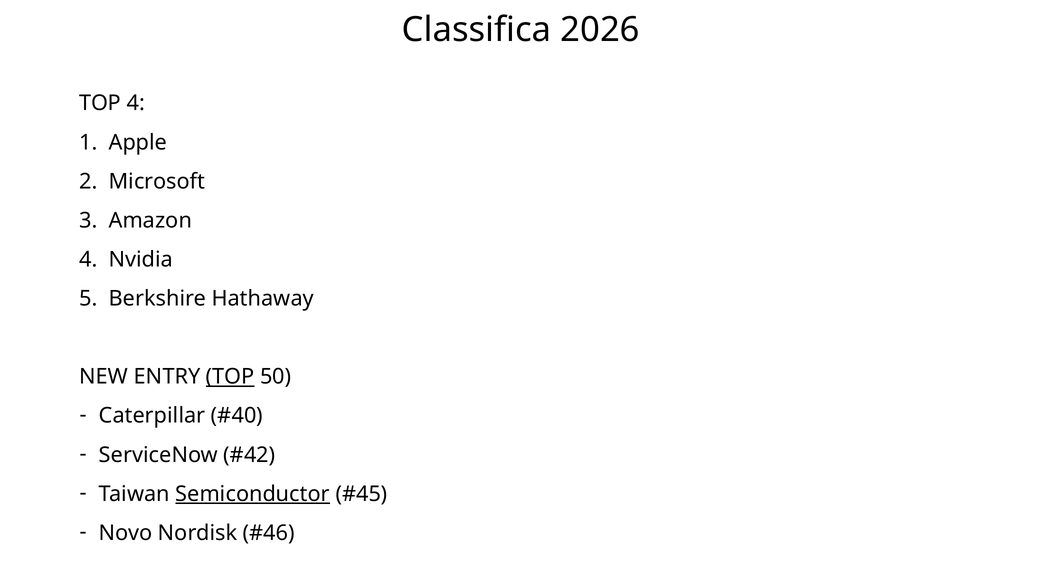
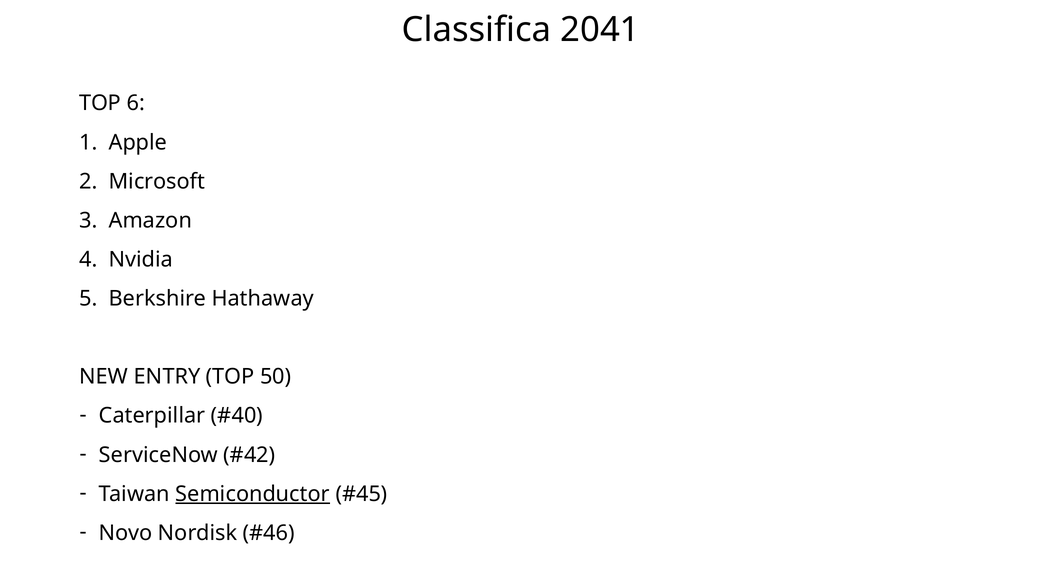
2026: 2026 -> 2041 (600, 30)
TOP 4: 4 -> 6 (136, 103)
TOP underline: present -> none (230, 377)
